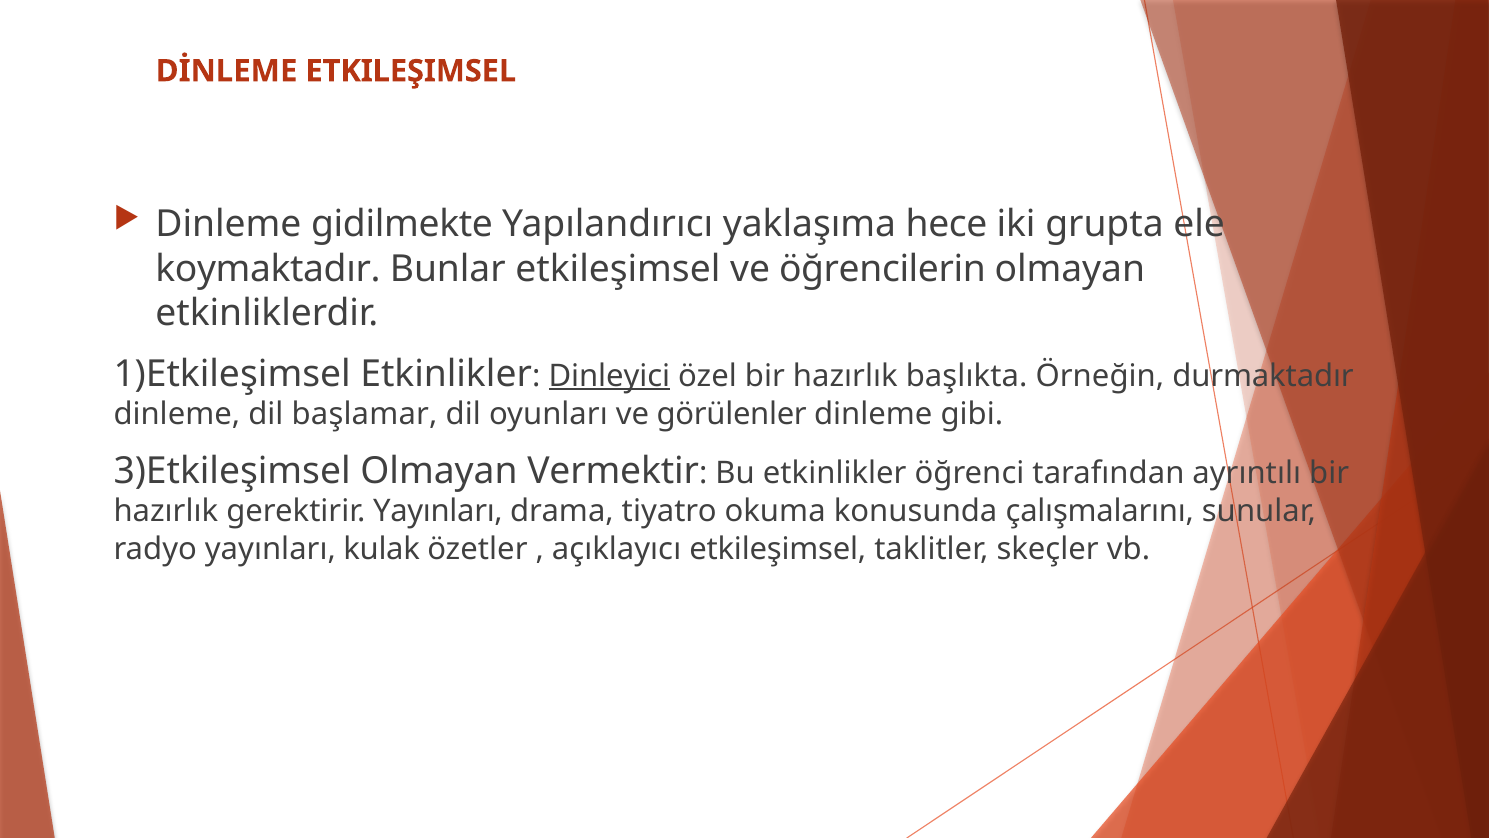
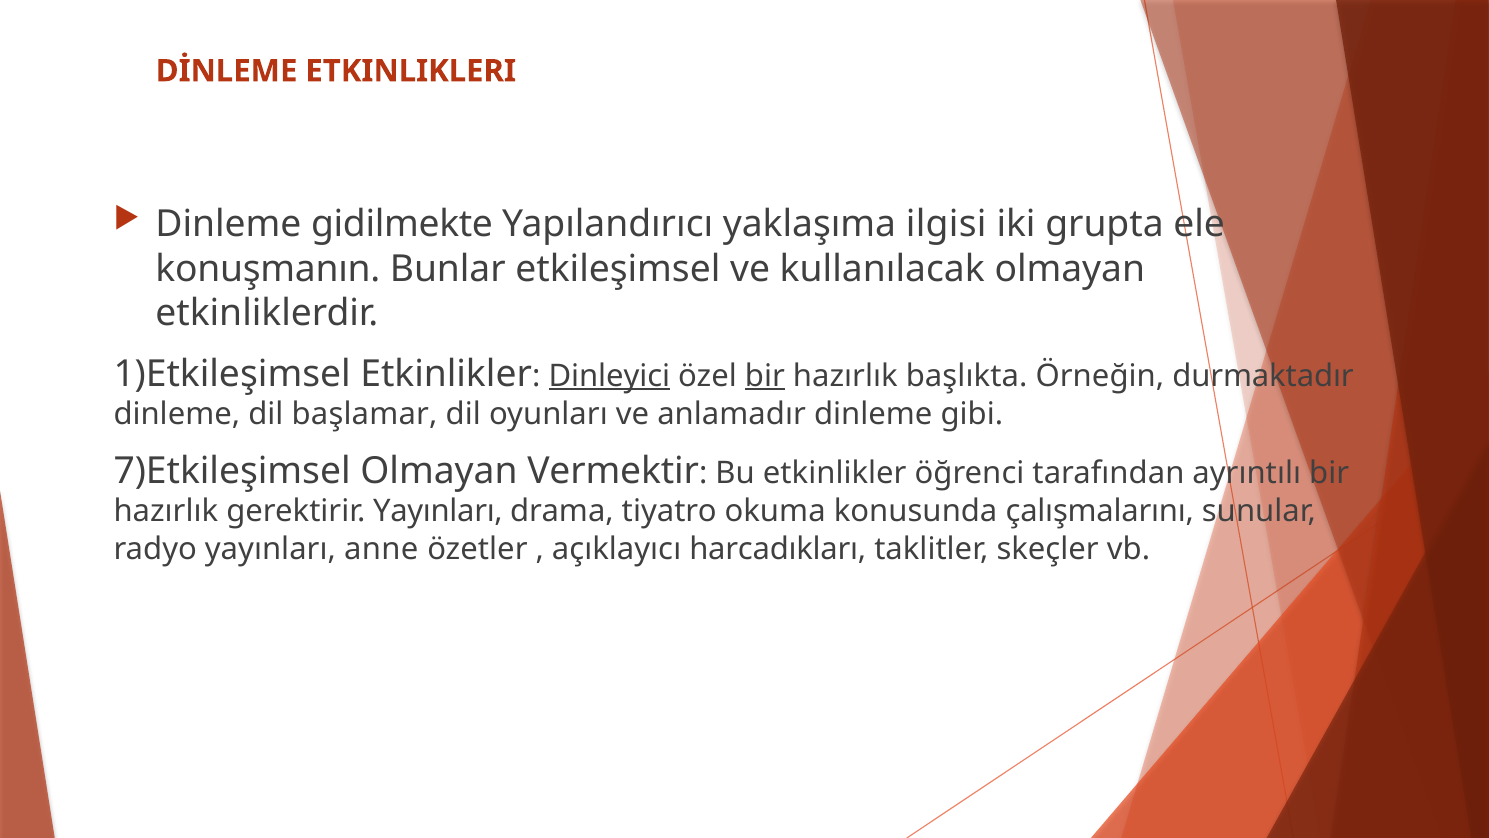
DİNLEME ETKILEŞIMSEL: ETKILEŞIMSEL -> ETKINLIKLERI (411, 71)
hece: hece -> ilgisi (946, 224)
koymaktadır: koymaktadır -> konuşmanın (268, 269)
öğrencilerin: öğrencilerin -> kullanılacak (882, 269)
bir underline: none -> present (765, 376)
görülenler: görülenler -> anlamadır (732, 414)
3)Etkileşimsel: 3)Etkileşimsel -> 7)Etkileşimsel (232, 471)
kulak: kulak -> anne (381, 549)
açıklayıcı etkileşimsel: etkileşimsel -> harcadıkları (778, 549)
